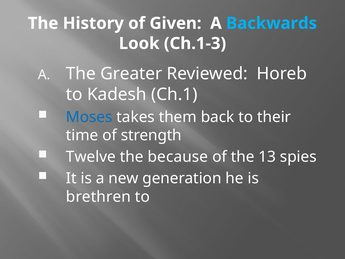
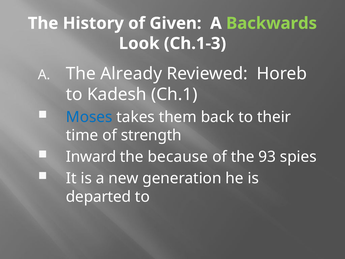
Backwards colour: light blue -> light green (272, 23)
Greater: Greater -> Already (131, 74)
Twelve: Twelve -> Inward (91, 157)
13: 13 -> 93 (267, 157)
brethren: brethren -> departed (99, 197)
